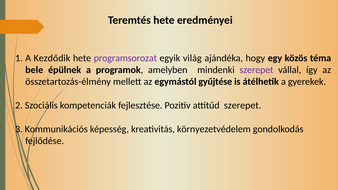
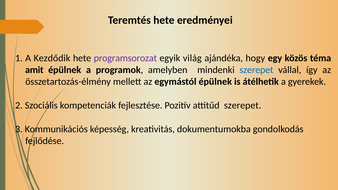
bele: bele -> amit (34, 70)
szerepet colour: purple -> blue (256, 70)
egymástól gyűjtése: gyűjtése -> épülnek (215, 82)
környezetvédelem: környezetvédelem -> dokumentumokba (214, 129)
